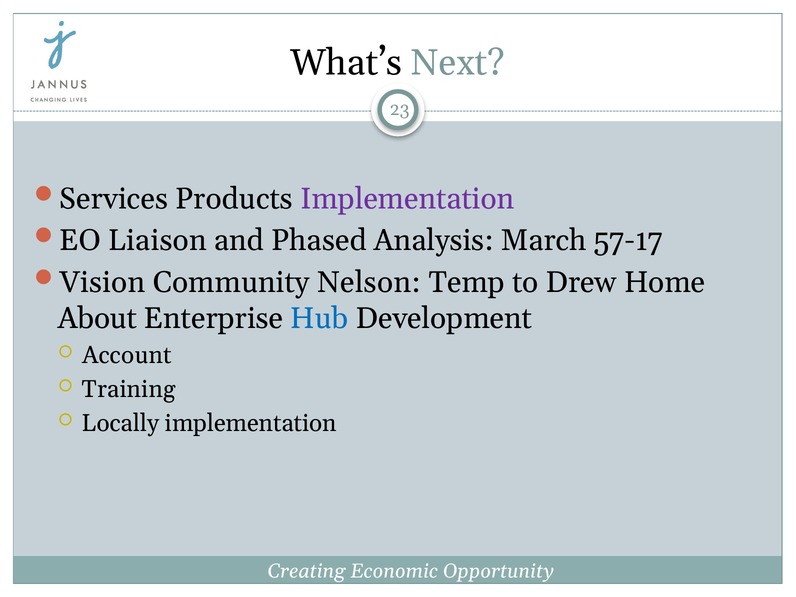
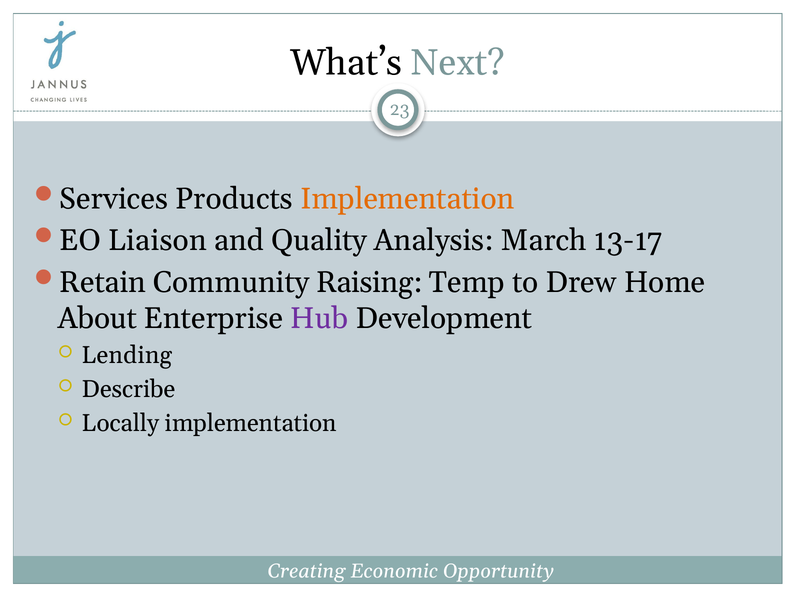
Implementation colour: purple -> orange (407, 199)
Phased: Phased -> Quality (319, 241)
57-17: 57-17 -> 13-17 (628, 241)
Vision: Vision -> Retain (103, 282)
Nelson: Nelson -> Raising (369, 282)
Hub colour: blue -> purple (320, 318)
Account: Account -> Lending (127, 355)
Training: Training -> Describe (129, 389)
